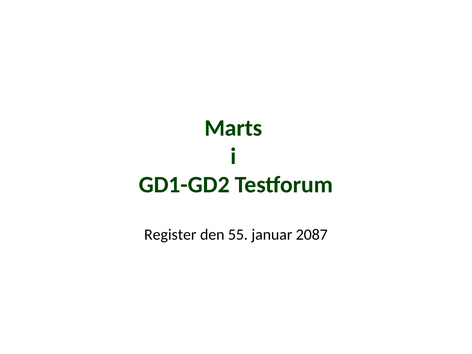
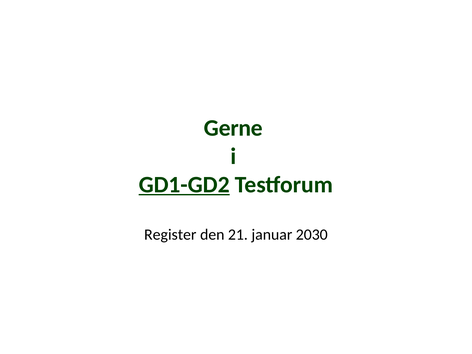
Marts: Marts -> Gerne (233, 128)
GD1-GD2 underline: none -> present (184, 185)
55: 55 -> 21 (238, 234)
2087: 2087 -> 2030 (312, 234)
